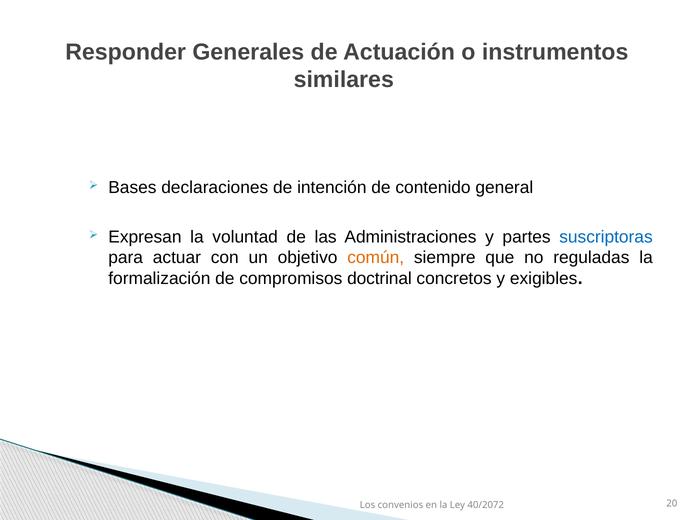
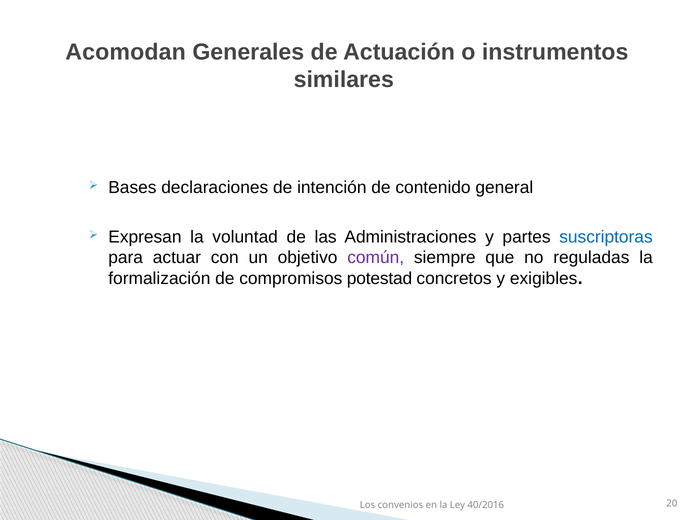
Responder: Responder -> Acomodan (126, 52)
común colour: orange -> purple (376, 258)
doctrinal: doctrinal -> potestad (380, 279)
40/2072: 40/2072 -> 40/2016 (486, 505)
